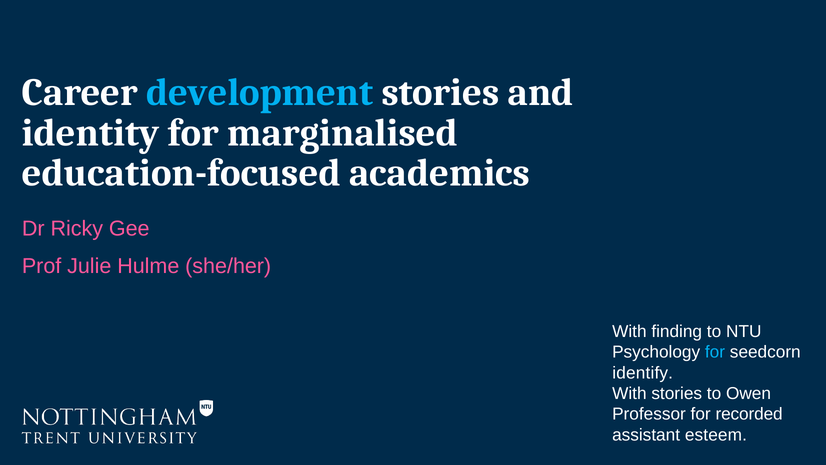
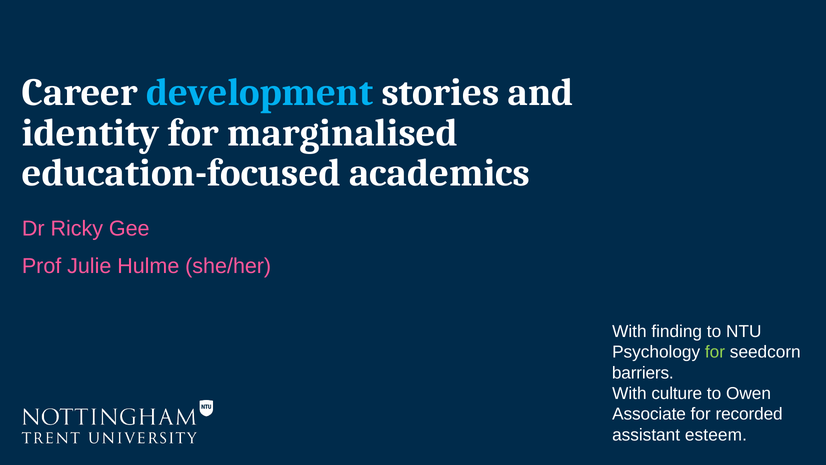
for colour: light blue -> light green (715, 352)
identify: identify -> barriers (643, 373)
With stories: stories -> culture (677, 393)
Professor: Professor -> Associate (649, 414)
